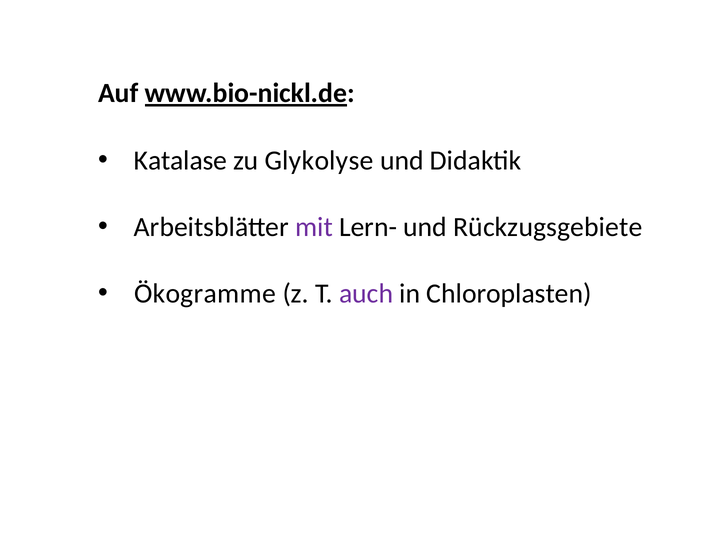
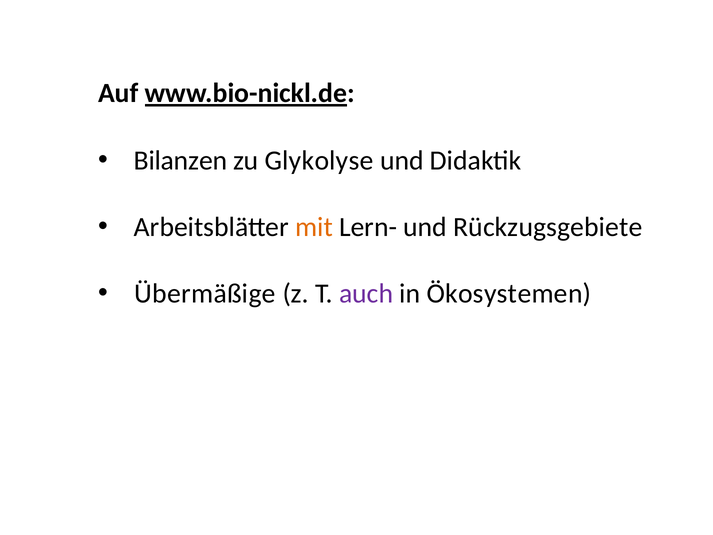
Katalase: Katalase -> Bilanzen (181, 160)
mit colour: purple -> orange (314, 227)
Ökogramme: Ökogramme -> Übermäßige (205, 294)
Chloroplasten: Chloroplasten -> Ökosystemen (509, 294)
